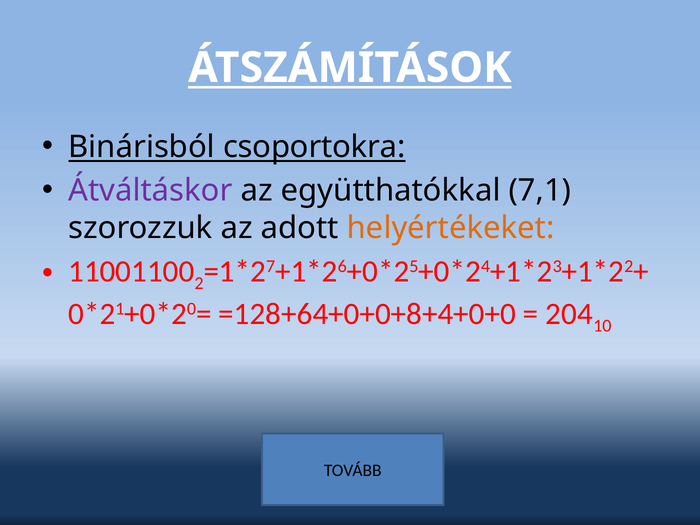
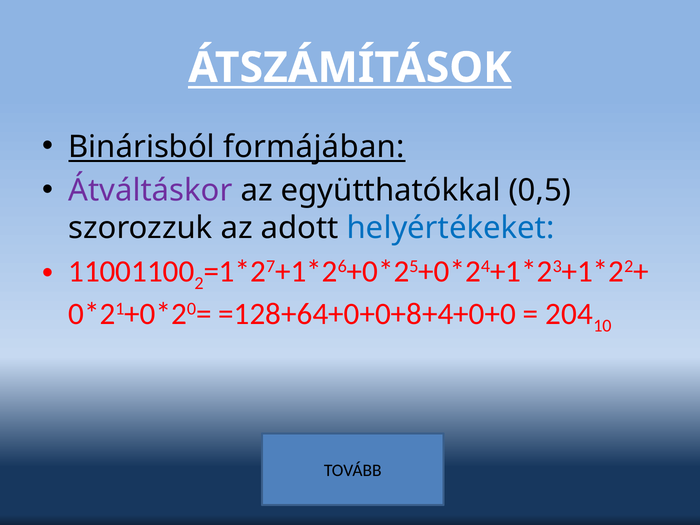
csoportokra: csoportokra -> formájában (314, 147)
7,1: 7,1 -> 0,5 (540, 190)
helyértékeket colour: orange -> blue (451, 228)
